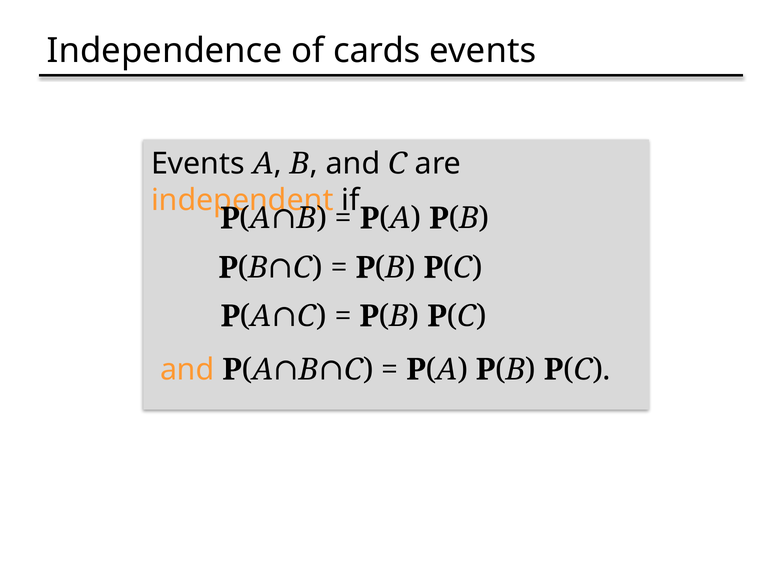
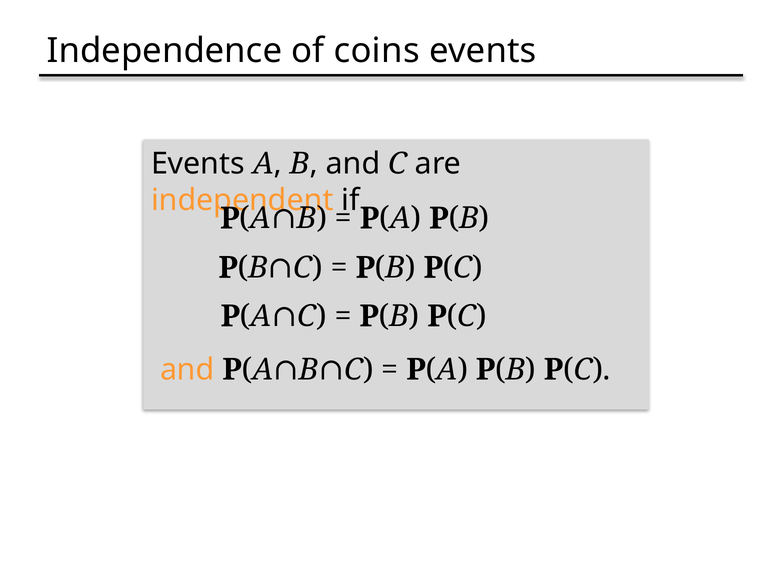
cards: cards -> coins (377, 51)
